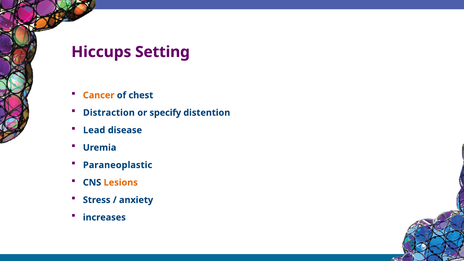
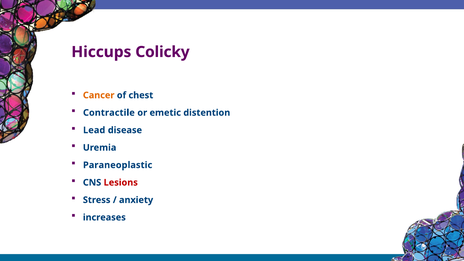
Setting: Setting -> Colicky (162, 52)
Distraction: Distraction -> Contractile (109, 113)
specify: specify -> emetic (165, 113)
Lesions colour: orange -> red (121, 183)
